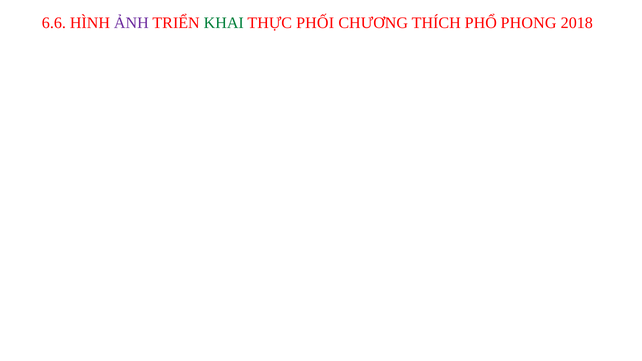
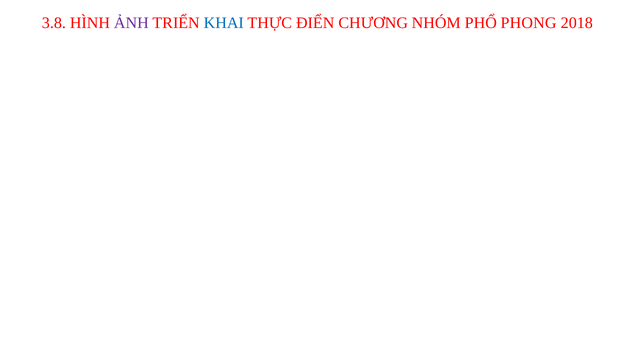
6.6: 6.6 -> 3.8 (54, 23)
KHAI colour: green -> blue (224, 23)
PHỐI: PHỐI -> ĐIỂN (315, 23)
THÍCH: THÍCH -> NHÓM (436, 23)
